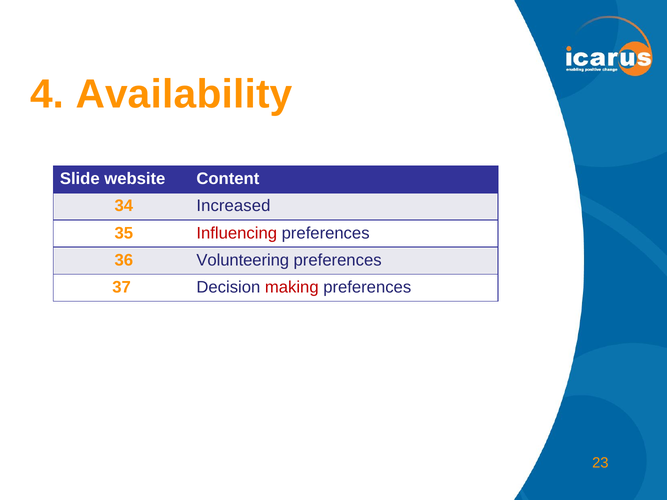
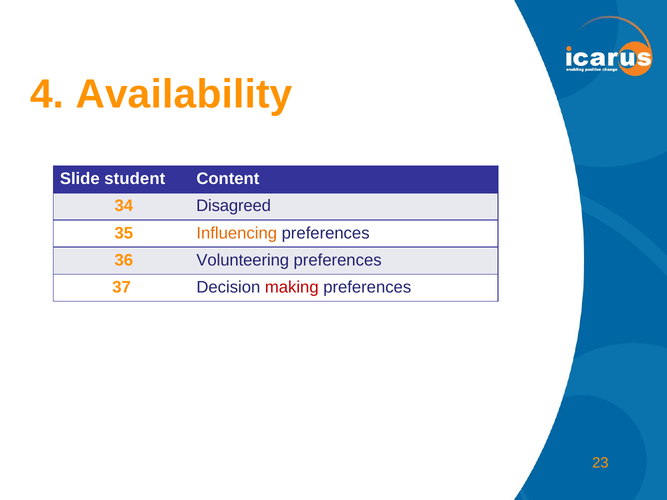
website: website -> student (135, 179)
Increased: Increased -> Disagreed (234, 206)
Influencing colour: red -> orange (237, 233)
